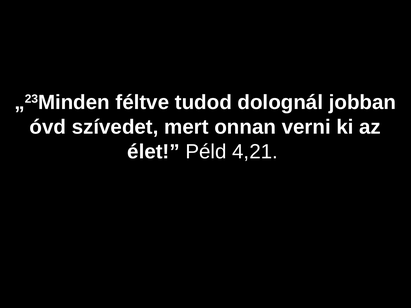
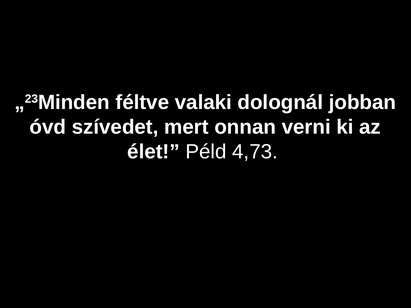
tudod: tudod -> valaki (203, 102)
4,21: 4,21 -> 4,73 (255, 152)
